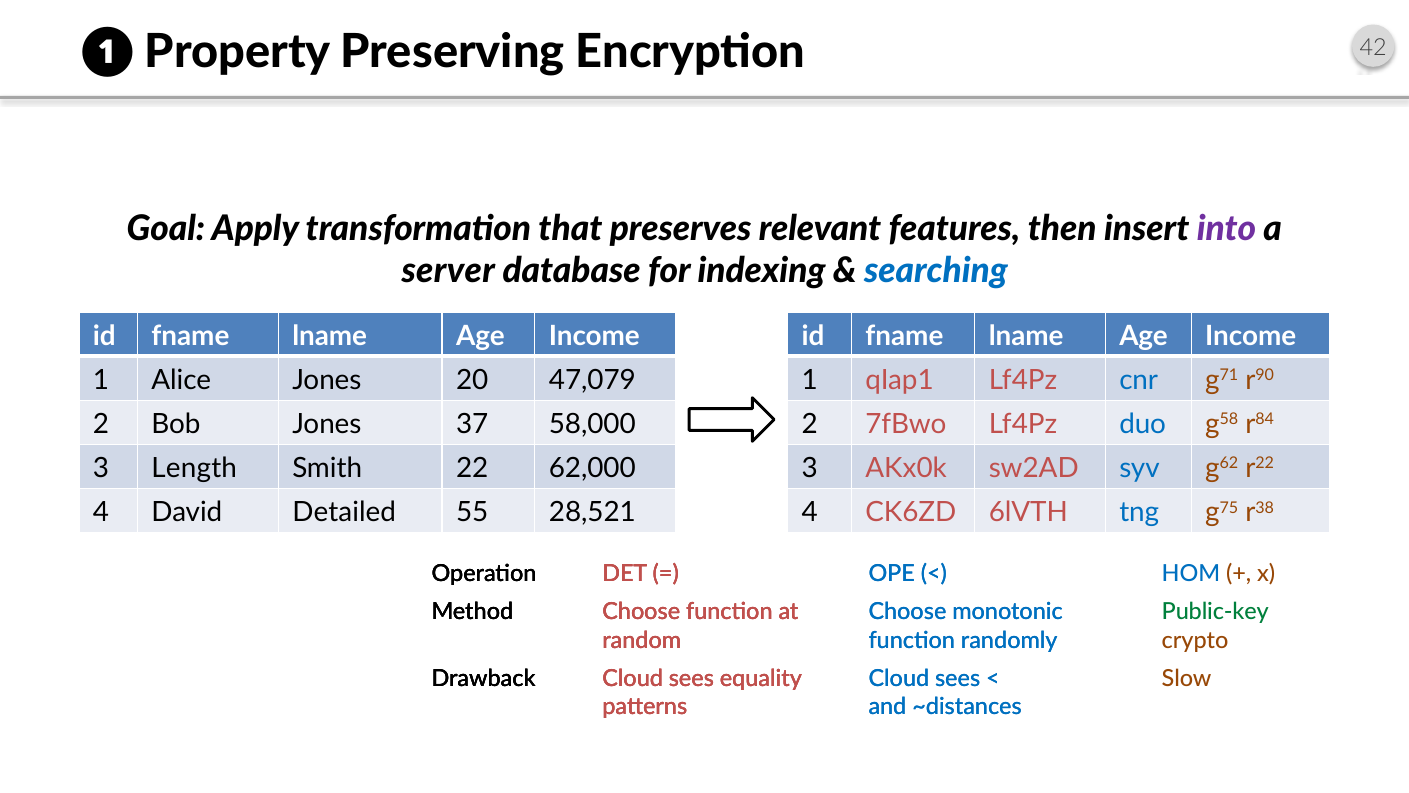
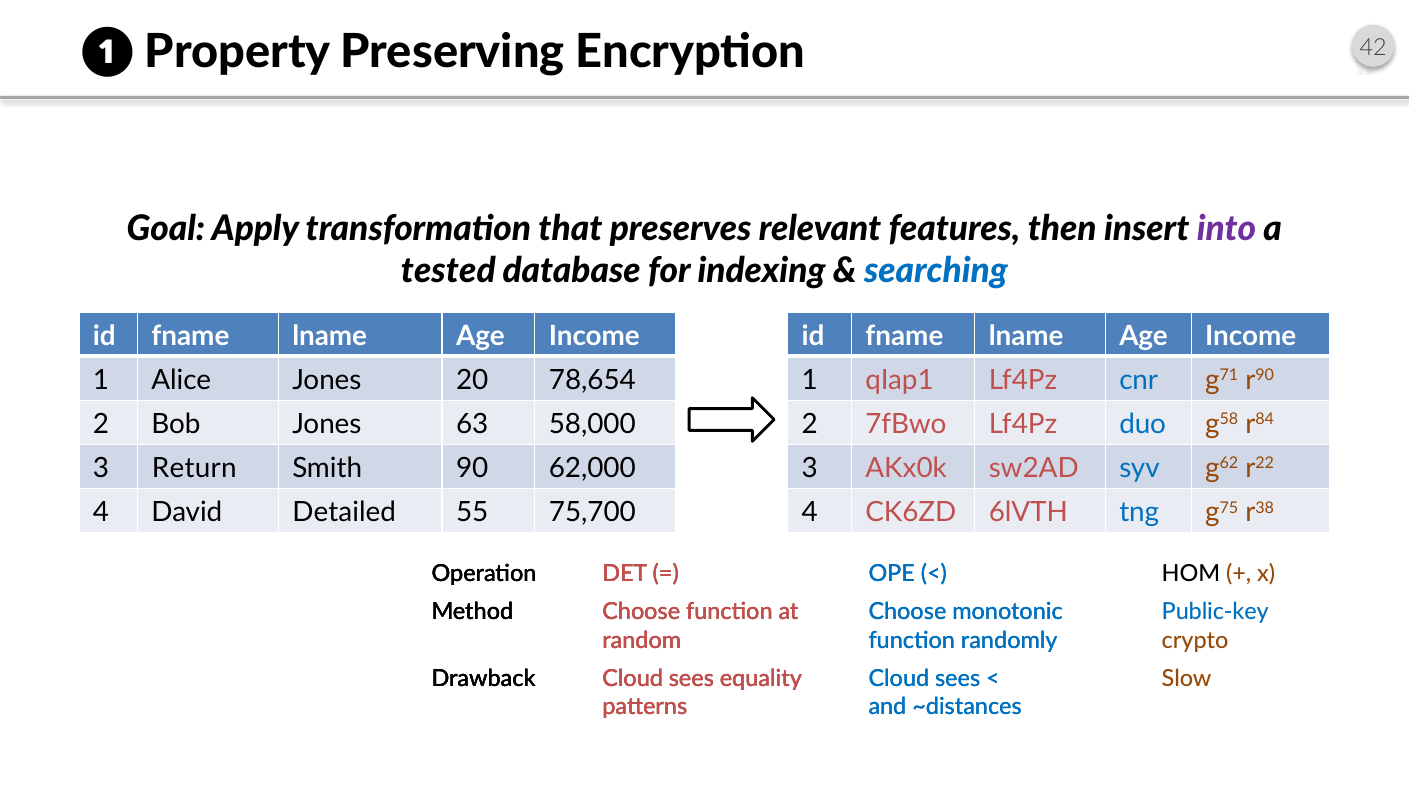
server: server -> tested (448, 271)
47,079: 47,079 -> 78,654 (592, 380)
37: 37 -> 63 (472, 424)
Length: Length -> Return (194, 468)
22: 22 -> 90 (472, 468)
28,521: 28,521 -> 75,700 (592, 512)
HOM colour: blue -> black (1191, 573)
Public-key colour: green -> blue (1215, 612)
